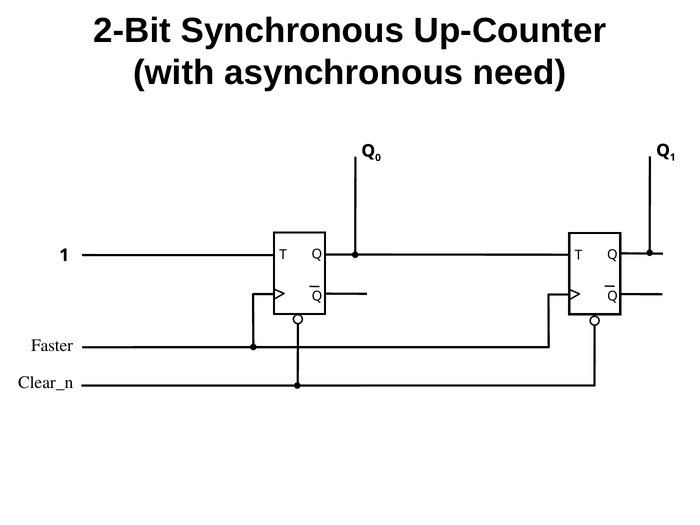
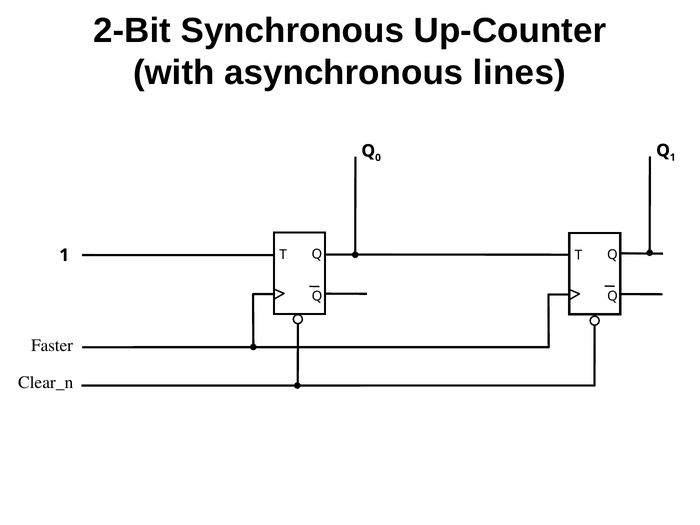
need: need -> lines (519, 73)
